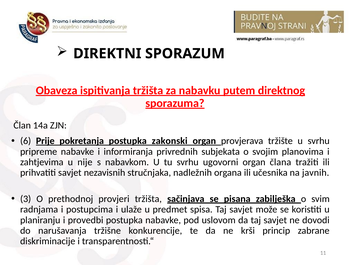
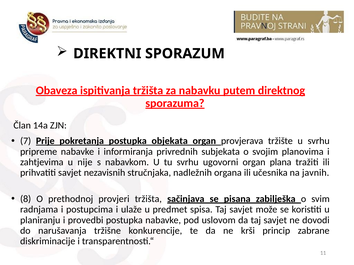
6: 6 -> 7 (26, 141)
zakonski: zakonski -> objekata (170, 141)
člana: člana -> plana (281, 162)
3: 3 -> 8 (26, 199)
